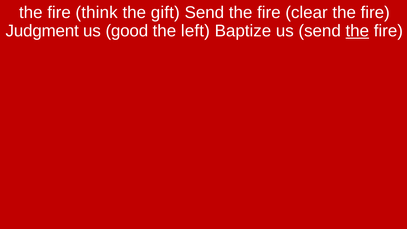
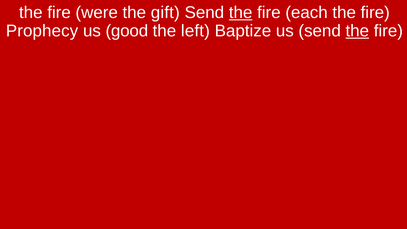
think: think -> were (97, 13)
the underline: none -> present (241, 13)
clear: clear -> each (307, 13)
Judgment: Judgment -> Prophecy (42, 31)
